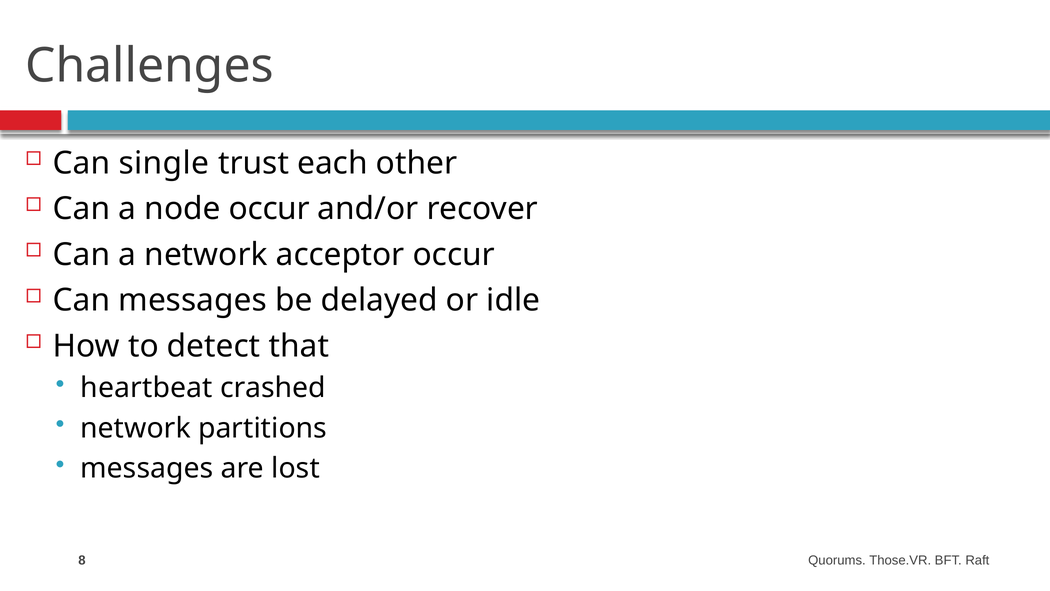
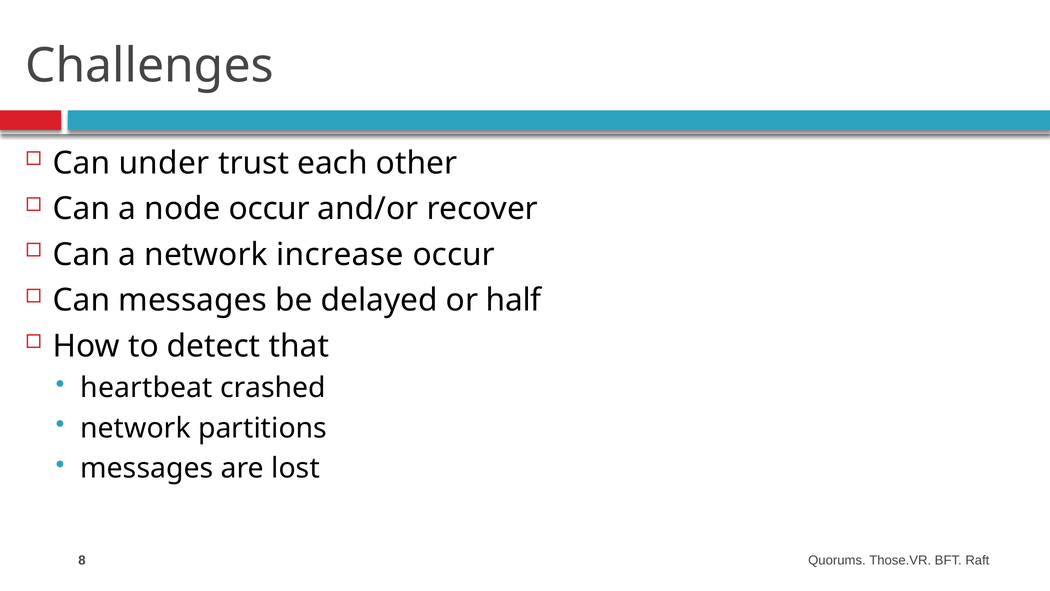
single: single -> under (164, 163)
acceptor: acceptor -> increase (340, 254)
idle: idle -> half (514, 300)
